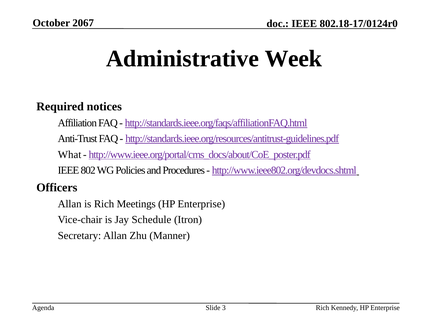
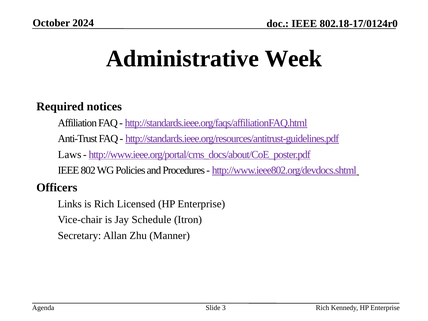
2067: 2067 -> 2024 (83, 23)
What: What -> Laws (70, 154)
Allan: Allan -> Links (70, 204)
Meetings: Meetings -> Licensed (136, 204)
